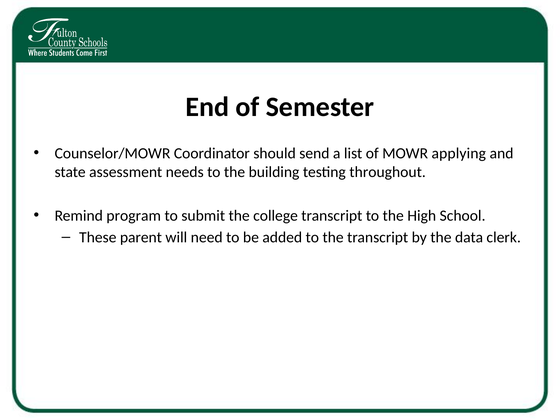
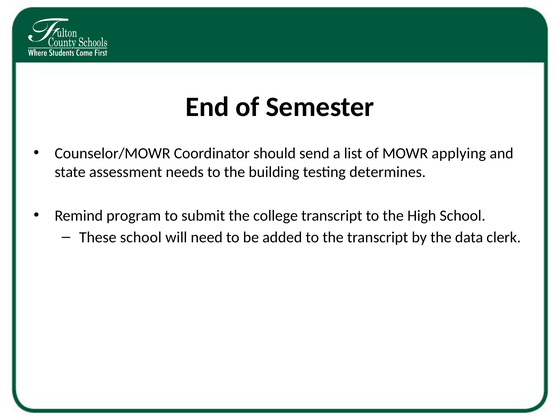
throughout: throughout -> determines (388, 172)
These parent: parent -> school (141, 237)
